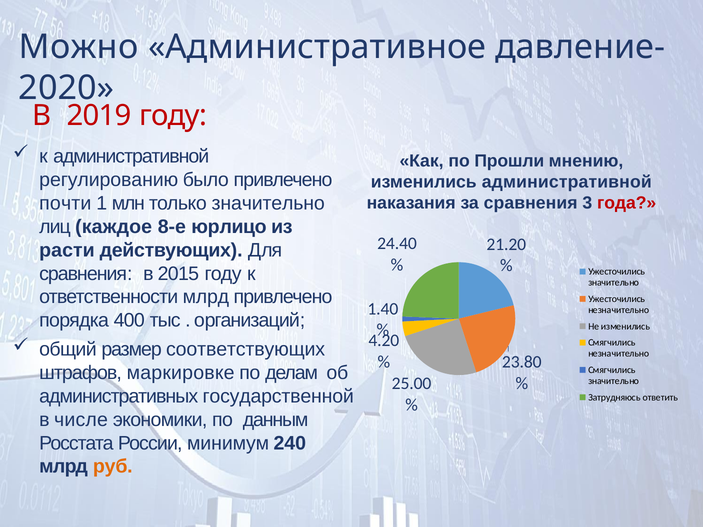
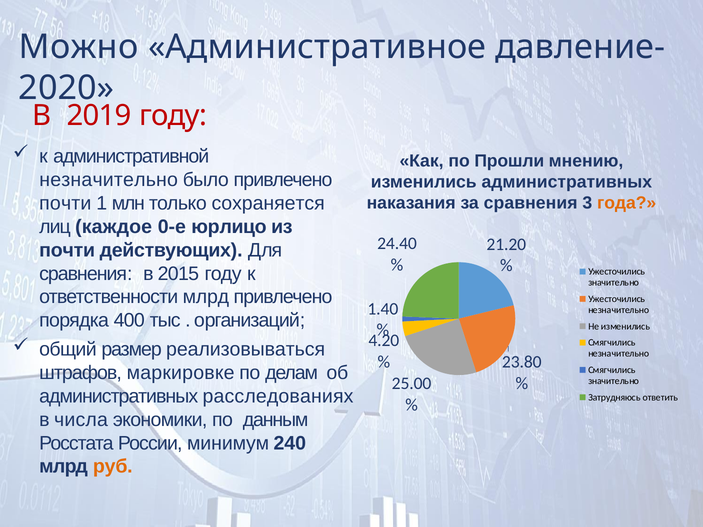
регулированию: регулированию -> незначительно (109, 180)
изменились административной: административной -> административных (567, 182)
только значительно: значительно -> сохраняется (268, 203)
года colour: red -> orange (627, 203)
8-е: 8-е -> 0-е (172, 227)
расти: расти -> почти (67, 250)
соответствующих: соответствующих -> реализовываться (246, 350)
государственной: государственной -> расследованиях (278, 396)
числе: числе -> числа (81, 420)
